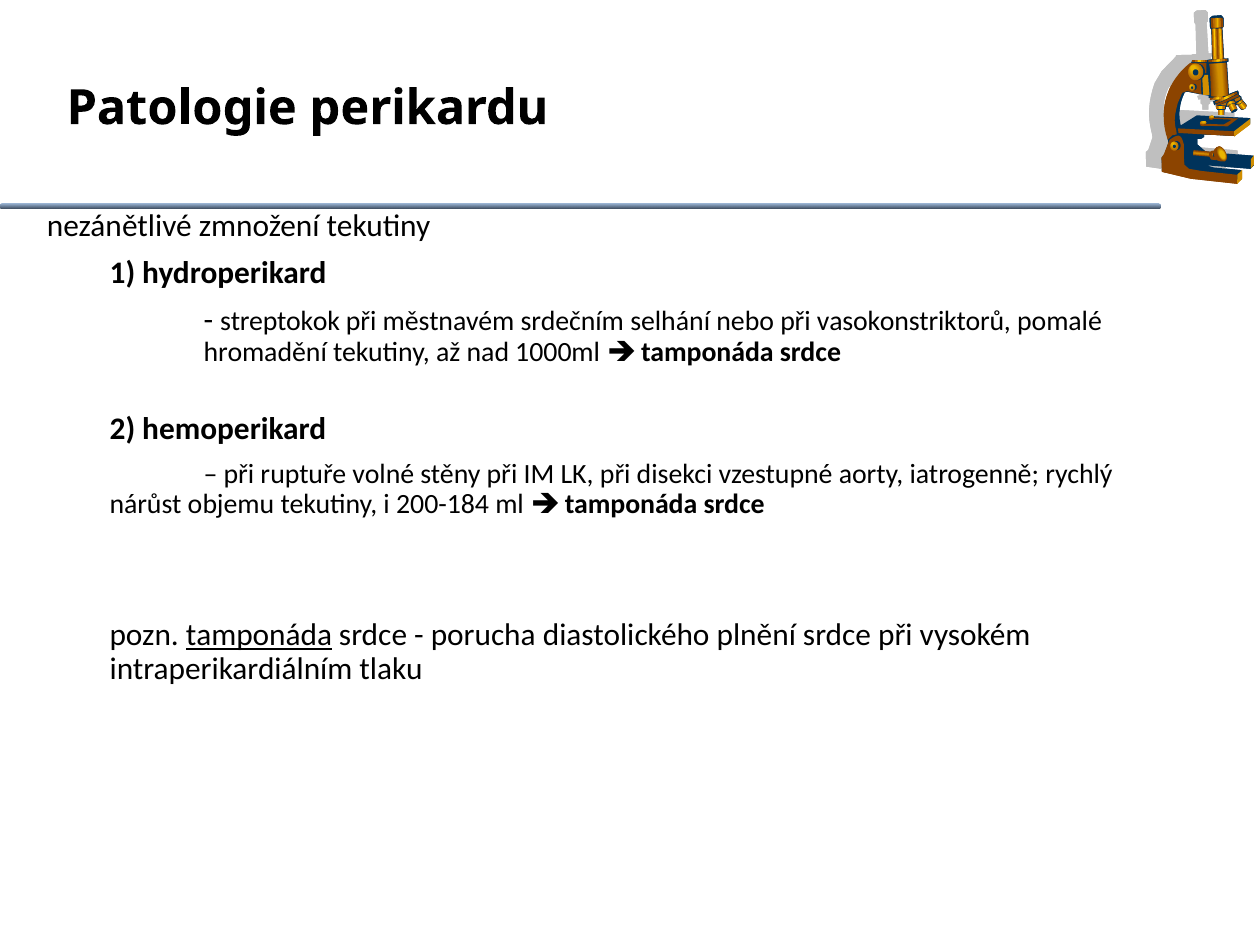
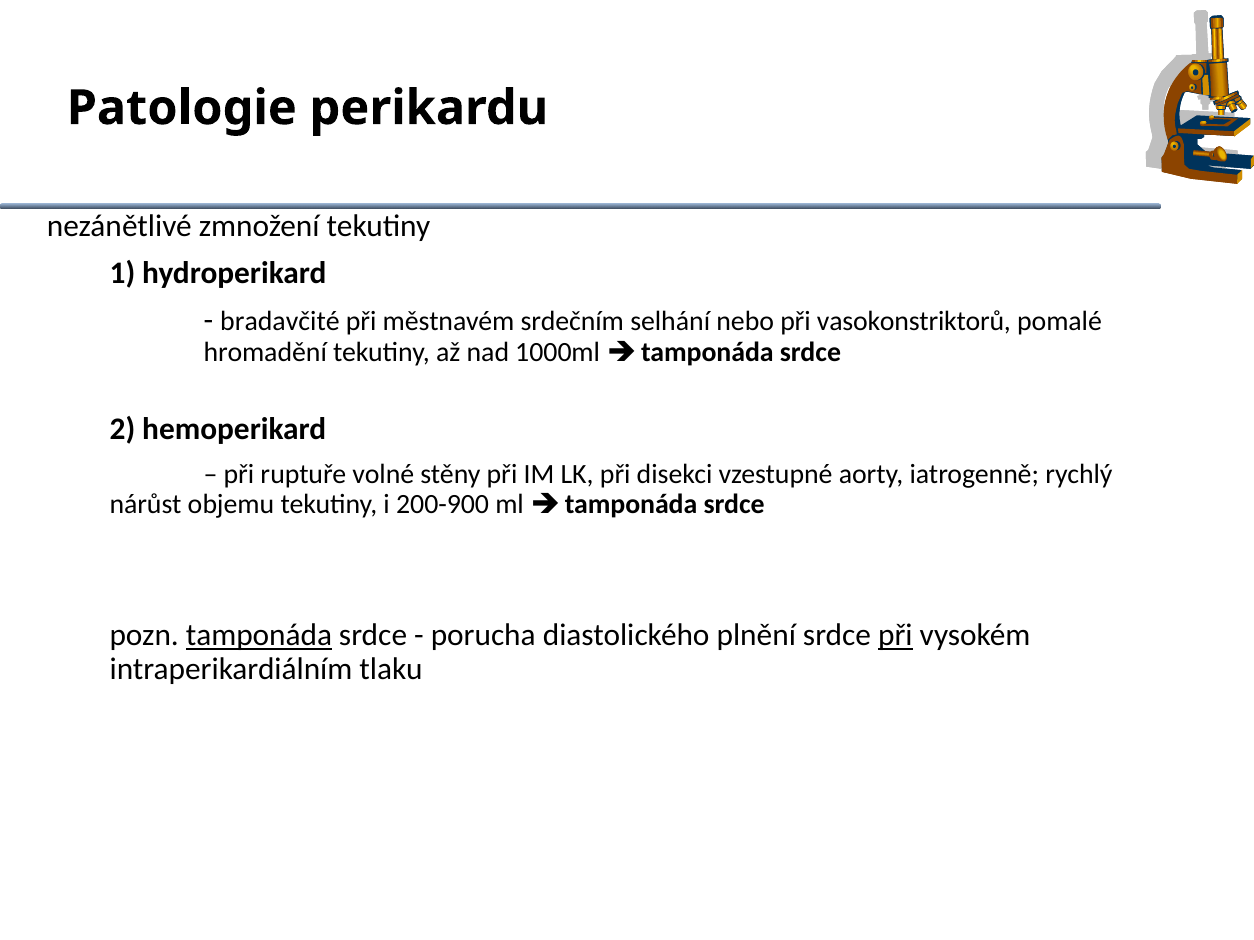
streptokok: streptokok -> bradavčité (280, 322)
200-184: 200-184 -> 200-900 (443, 505)
při underline: none -> present (895, 636)
